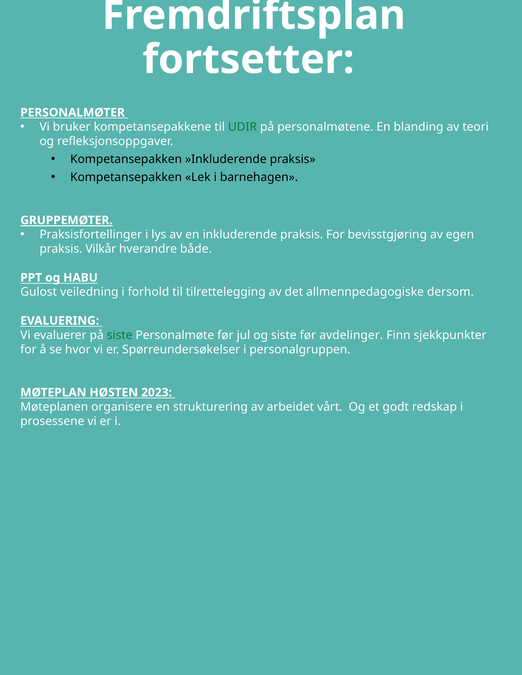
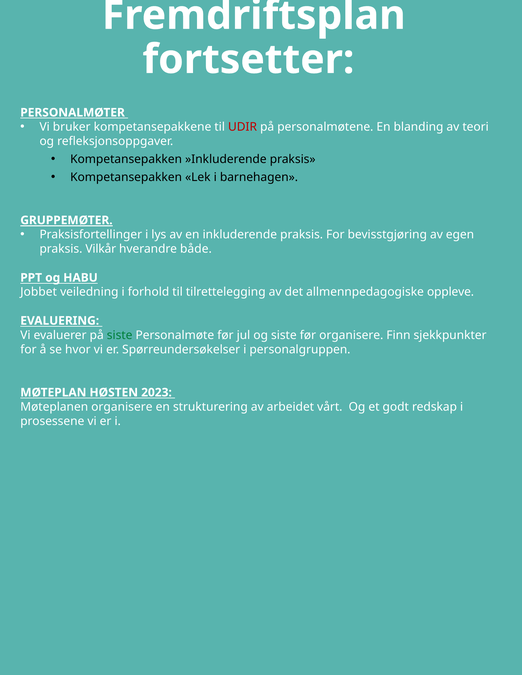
UDIR colour: green -> red (242, 127)
Gulost: Gulost -> Jobbet (39, 292)
dersom: dersom -> oppleve (451, 292)
før avdelinger: avdelinger -> organisere (351, 335)
